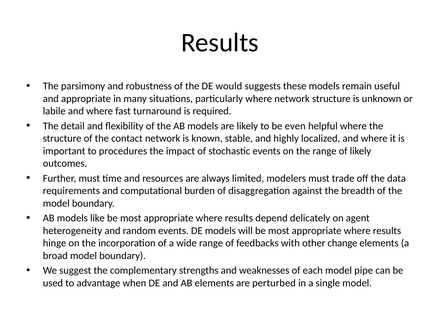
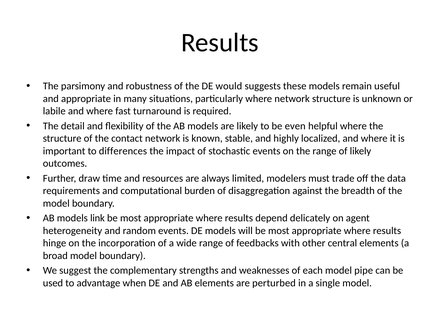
procedures: procedures -> differences (123, 151)
Further must: must -> draw (89, 178)
like: like -> link (97, 218)
change: change -> central (342, 243)
